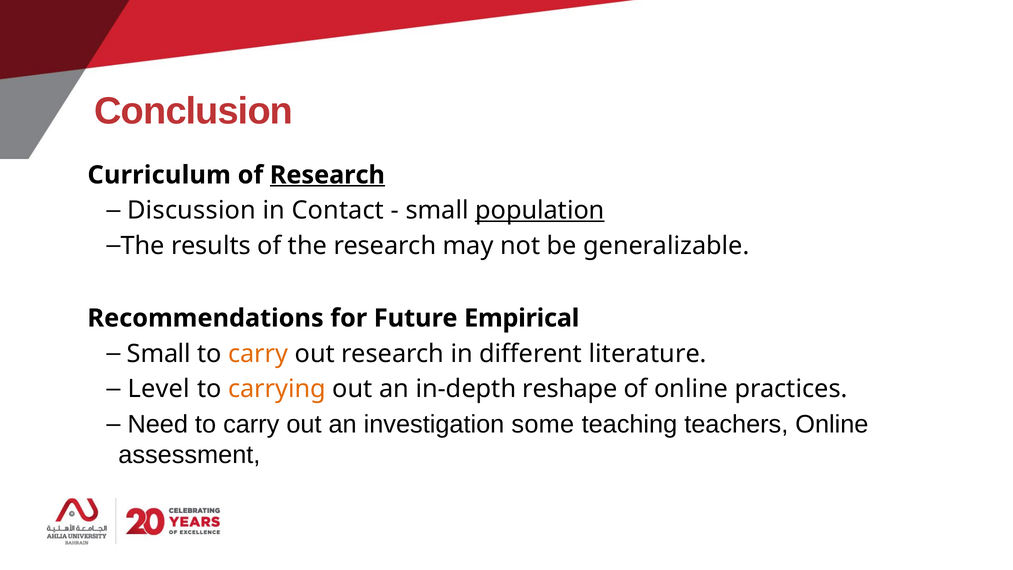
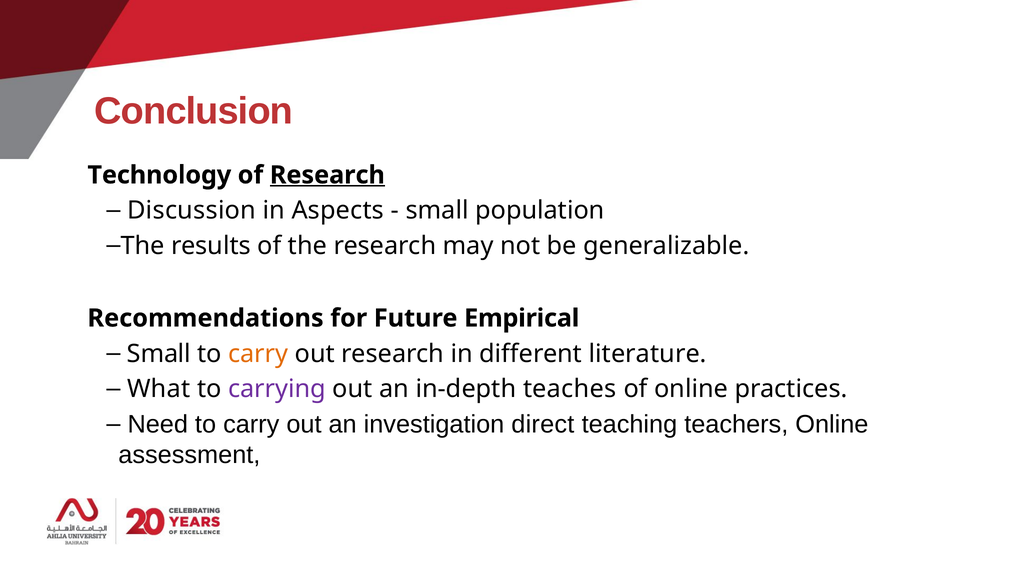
Curriculum: Curriculum -> Technology (159, 175)
Contact: Contact -> Aspects (338, 210)
population underline: present -> none (540, 210)
Level: Level -> What (159, 389)
carrying colour: orange -> purple (277, 389)
reshape: reshape -> teaches (570, 389)
some: some -> direct (543, 424)
